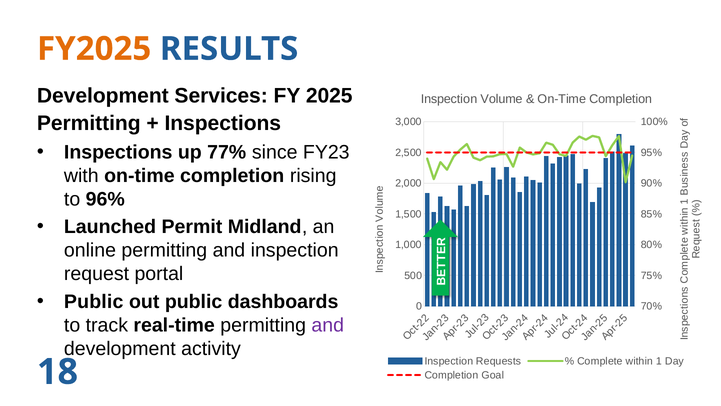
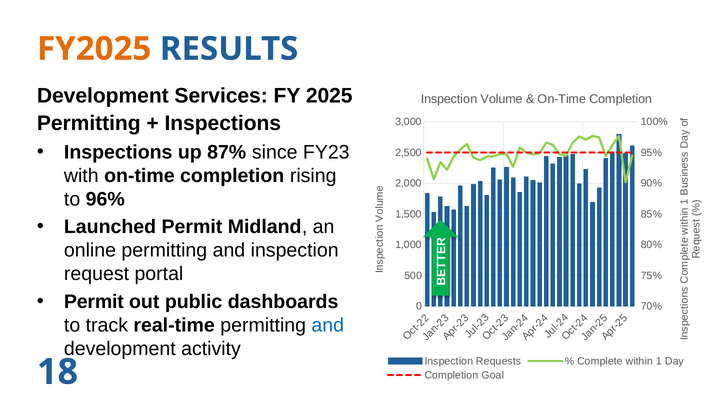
77%: 77% -> 87% (227, 152)
Public: Public -> Permit (94, 302)
and colour: purple -> blue (328, 325)
